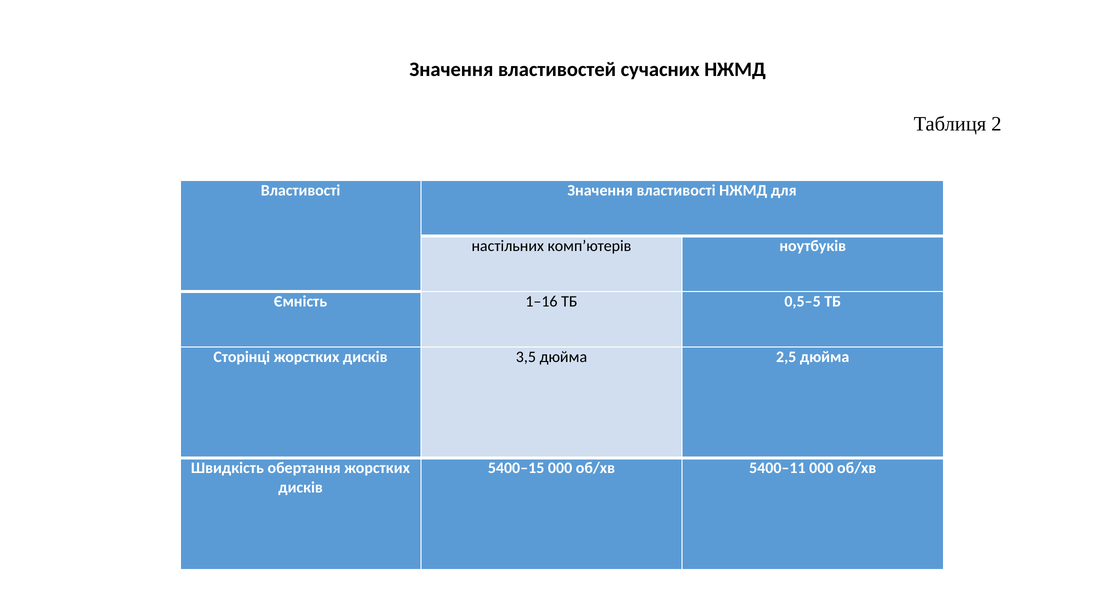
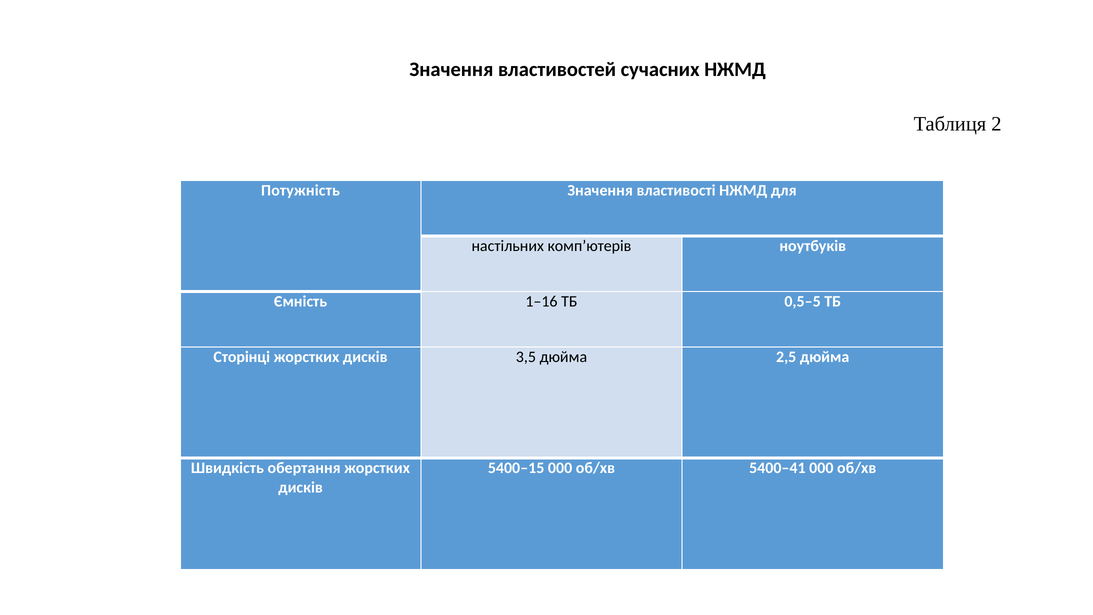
Властивості: Властивості -> Потужність (300, 190)
5400–11: 5400–11 -> 5400–41 (777, 468)
